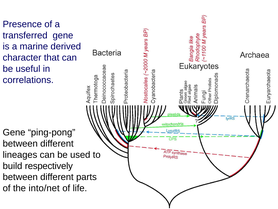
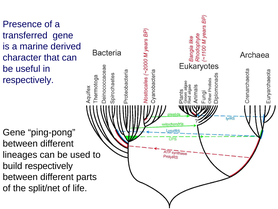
correlations: correlations -> respectively (28, 80)
into/net: into/net -> split/net (44, 188)
